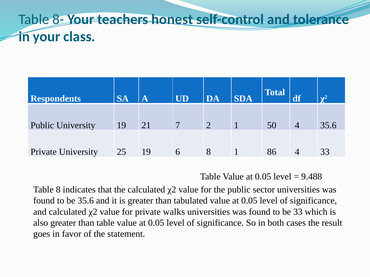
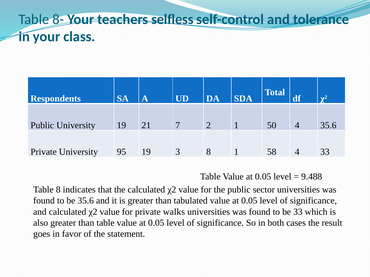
honest: honest -> selfless (172, 19)
25: 25 -> 95 (121, 152)
6: 6 -> 3 (178, 152)
86: 86 -> 58 (272, 152)
